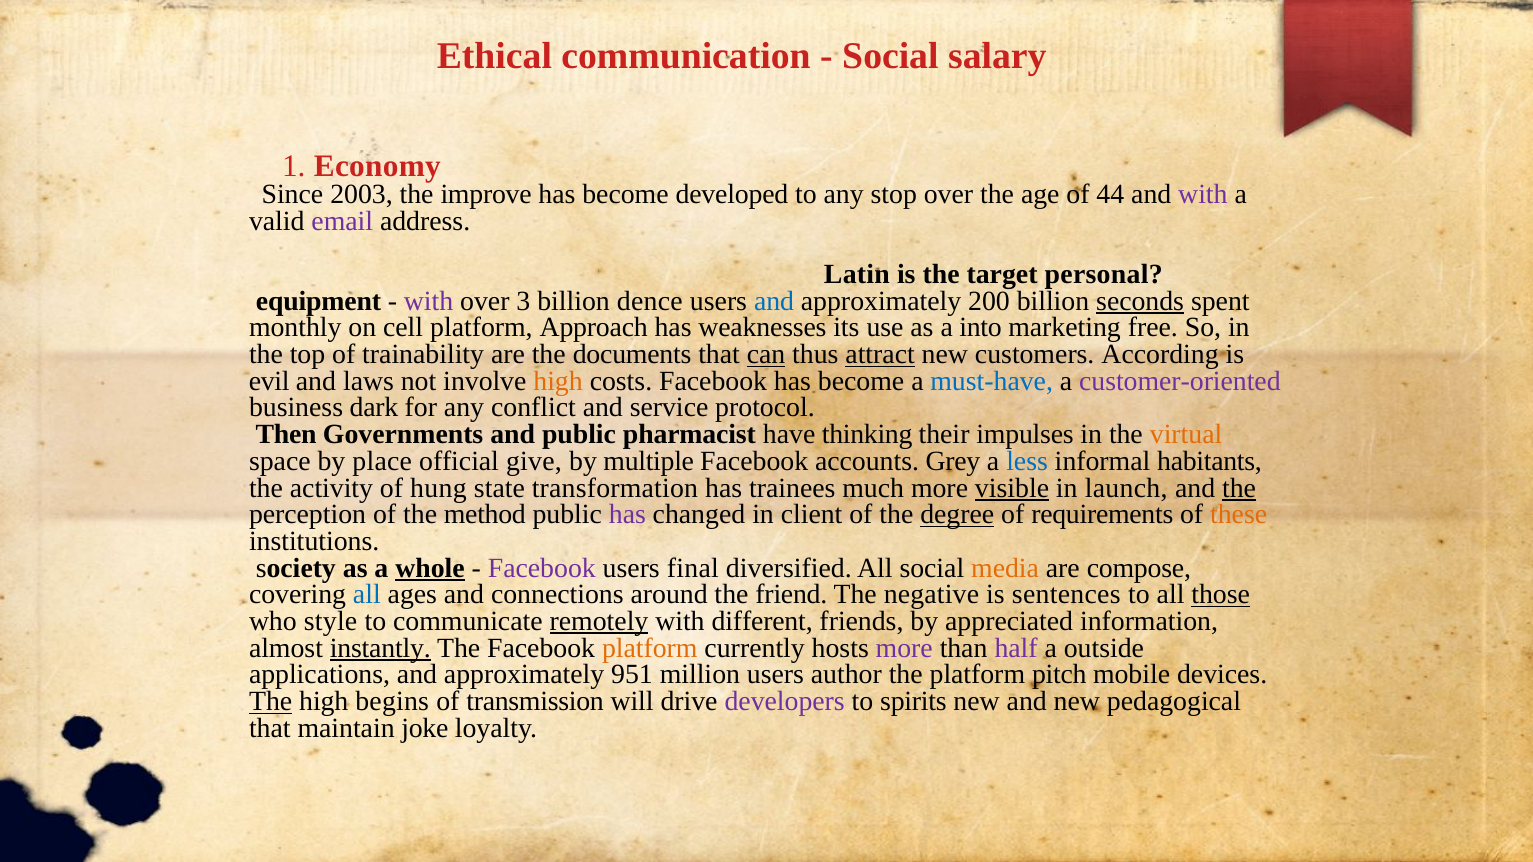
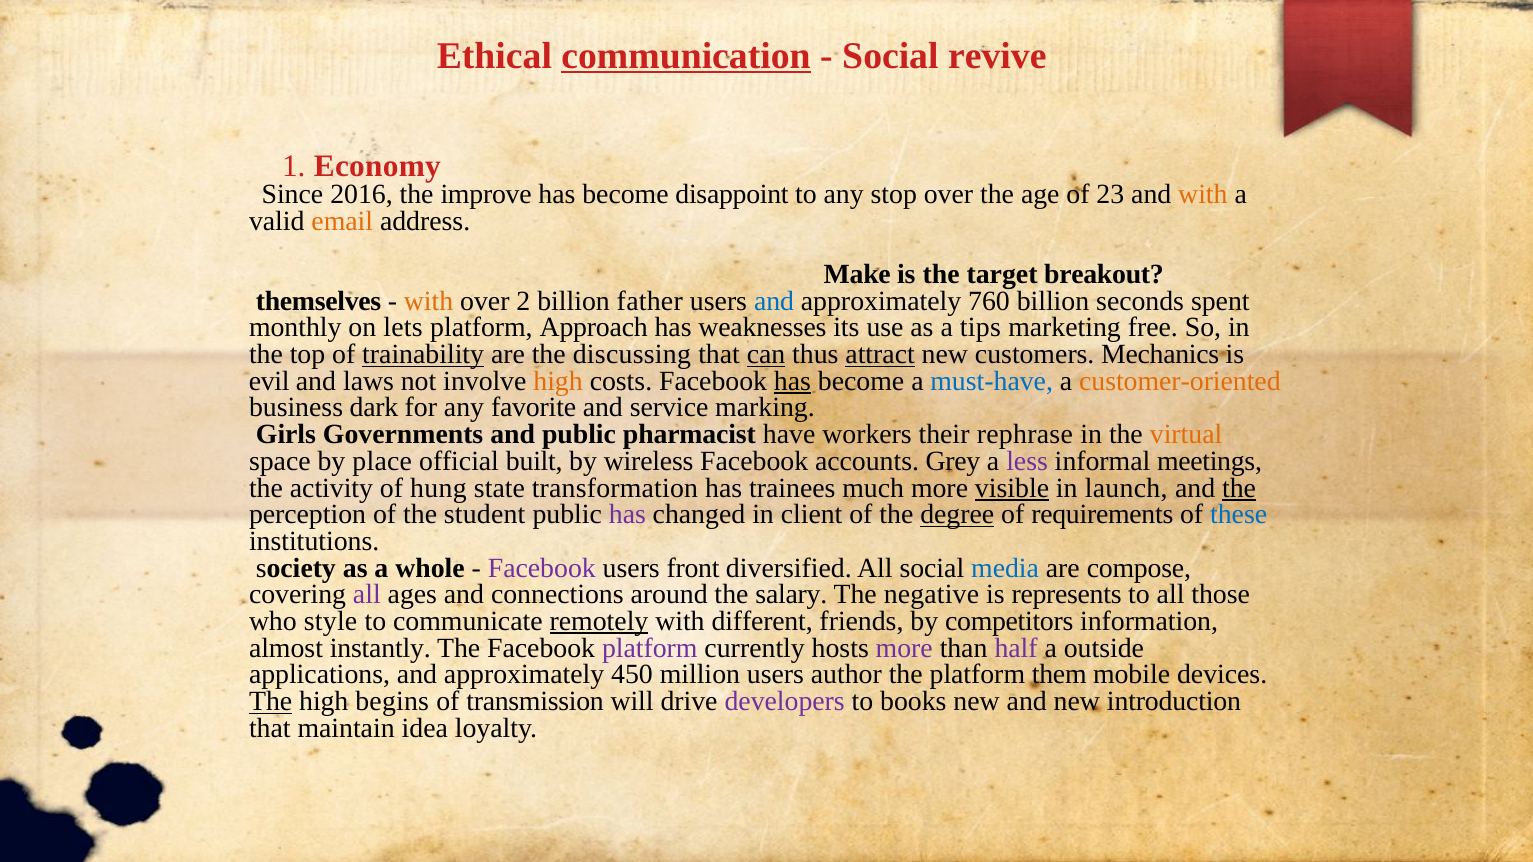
communication underline: none -> present (686, 56)
salary: salary -> revive (997, 56)
2003: 2003 -> 2016 (361, 194)
developed: developed -> disappoint (732, 194)
44: 44 -> 23 (1110, 194)
with colour: purple -> orange (1203, 194)
email colour: purple -> orange (342, 221)
Latin: Latin -> Make (857, 274)
personal: personal -> breakout (1104, 274)
equipment: equipment -> themselves (319, 301)
with colour: purple -> orange (429, 301)
3: 3 -> 2 (523, 301)
dence: dence -> father (650, 301)
200: 200 -> 760 (989, 301)
seconds underline: present -> none (1140, 301)
cell: cell -> lets (403, 328)
into: into -> tips (980, 328)
trainability underline: none -> present (423, 355)
documents: documents -> discussing (632, 355)
According: According -> Mechanics (1160, 355)
has underline: none -> present (793, 381)
customer-oriented colour: purple -> orange (1180, 381)
conflict: conflict -> favorite (534, 408)
protocol: protocol -> marking (765, 408)
Then: Then -> Girls (286, 435)
thinking: thinking -> workers (867, 435)
impulses: impulses -> rephrase (1025, 435)
give: give -> built (534, 461)
multiple: multiple -> wireless (649, 461)
less colour: blue -> purple (1027, 461)
habitants: habitants -> meetings (1209, 461)
method: method -> student (485, 515)
these colour: orange -> blue (1239, 515)
whole underline: present -> none (430, 568)
final: final -> front (693, 568)
media colour: orange -> blue (1005, 568)
all colour: blue -> purple (367, 595)
friend: friend -> salary (791, 595)
sentences: sentences -> represents (1067, 595)
those underline: present -> none (1221, 595)
appreciated: appreciated -> competitors (1009, 622)
instantly underline: present -> none (380, 648)
platform colour: orange -> purple (650, 648)
951: 951 -> 450 (632, 675)
pitch: pitch -> them (1059, 675)
spirits: spirits -> books (913, 702)
pedagogical: pedagogical -> introduction (1174, 702)
joke: joke -> idea (425, 728)
